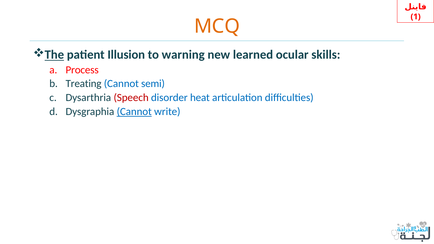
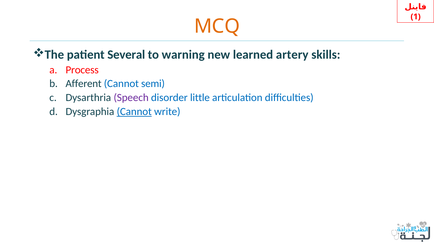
The underline: present -> none (54, 55)
Illusion: Illusion -> Several (126, 55)
ocular: ocular -> artery (292, 55)
Treating: Treating -> Afferent (84, 84)
Speech colour: red -> purple (131, 98)
heat: heat -> little (200, 98)
